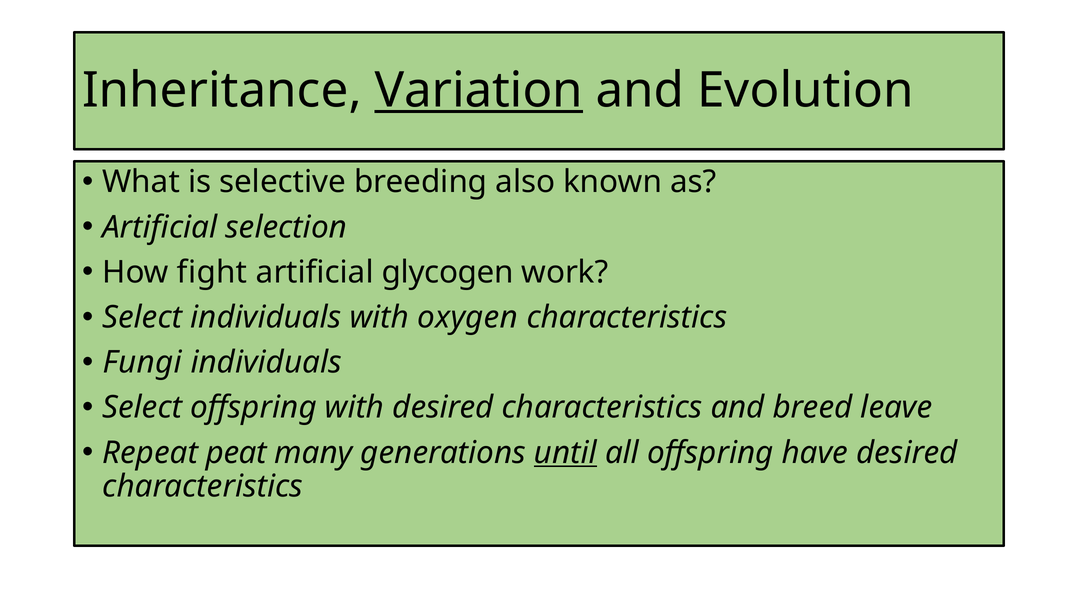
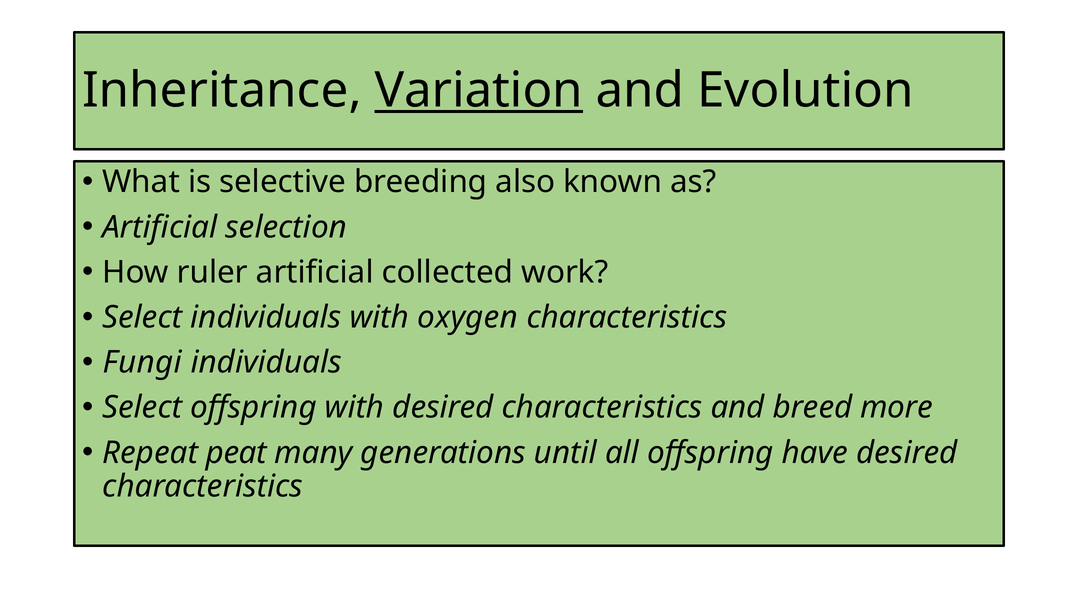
fight: fight -> ruler (212, 272)
glycogen: glycogen -> collected (448, 272)
leave: leave -> more (897, 408)
until underline: present -> none (565, 453)
